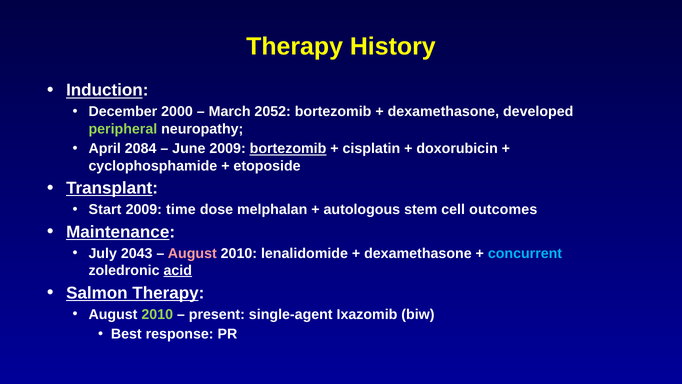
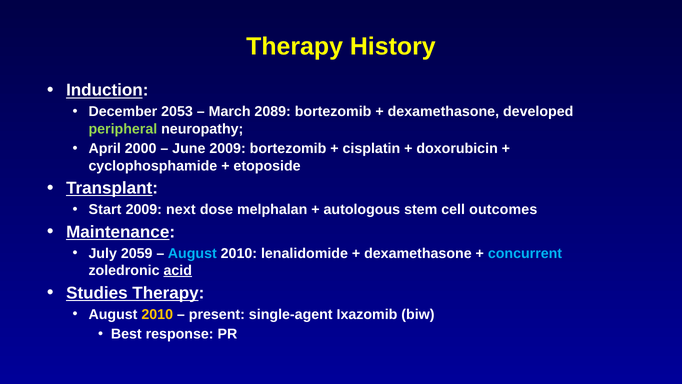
2000: 2000 -> 2053 (177, 112)
2052: 2052 -> 2089 (273, 112)
2084: 2084 -> 2000 (141, 149)
bortezomib underline: present -> none (288, 149)
time: time -> next (181, 209)
2043: 2043 -> 2059 (137, 253)
August colour: pink -> light blue (192, 253)
Salmon: Salmon -> Studies (97, 293)
2010 colour: light green -> yellow (157, 314)
